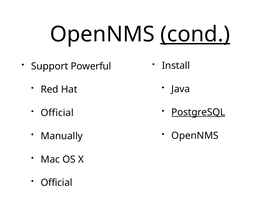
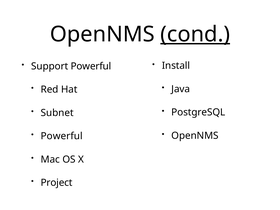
PostgreSQL underline: present -> none (198, 112)
Official: Official -> Subnet (57, 113)
Manually: Manually -> Powerful (62, 136)
Official: Official -> Project (57, 183)
